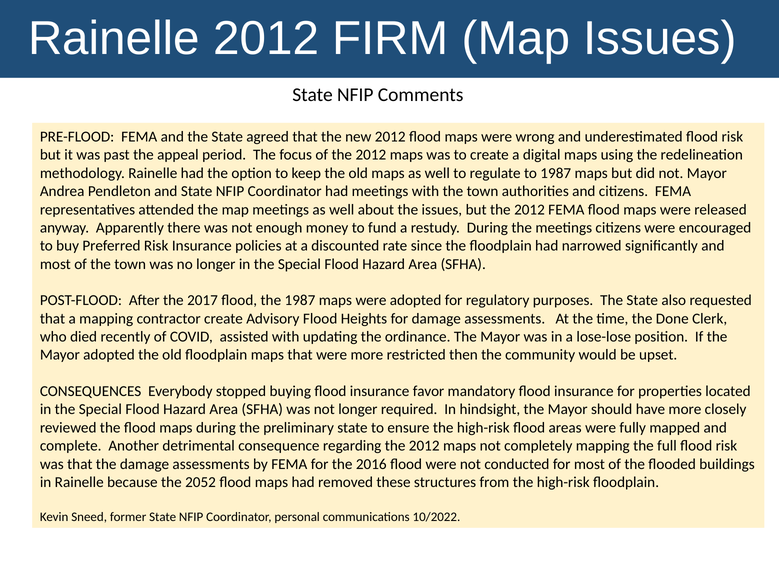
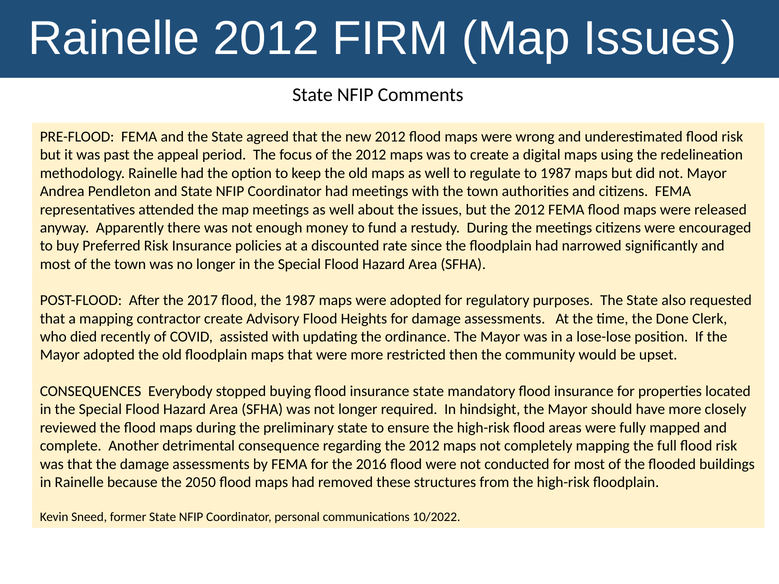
insurance favor: favor -> state (428, 391)
2052: 2052 -> 2050 (201, 482)
